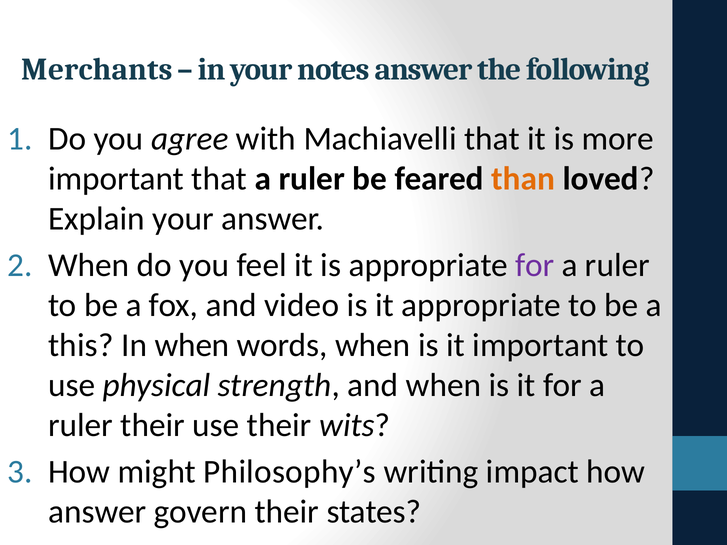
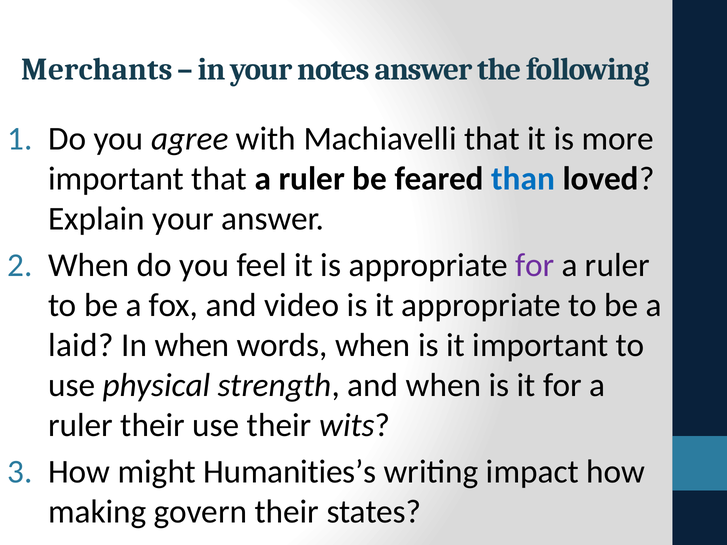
than colour: orange -> blue (523, 179)
this: this -> laid (81, 345)
Philosophy’s: Philosophy’s -> Humanities’s (290, 472)
answer: answer -> making (97, 512)
